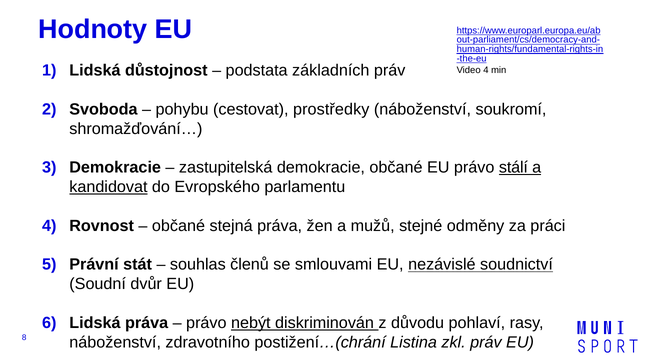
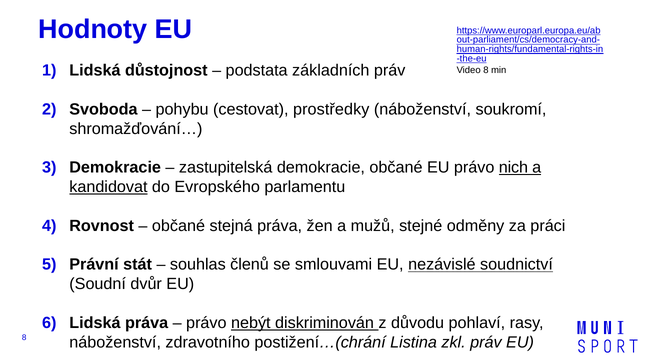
Video 4: 4 -> 8 (486, 70)
stálí: stálí -> nich (513, 168)
